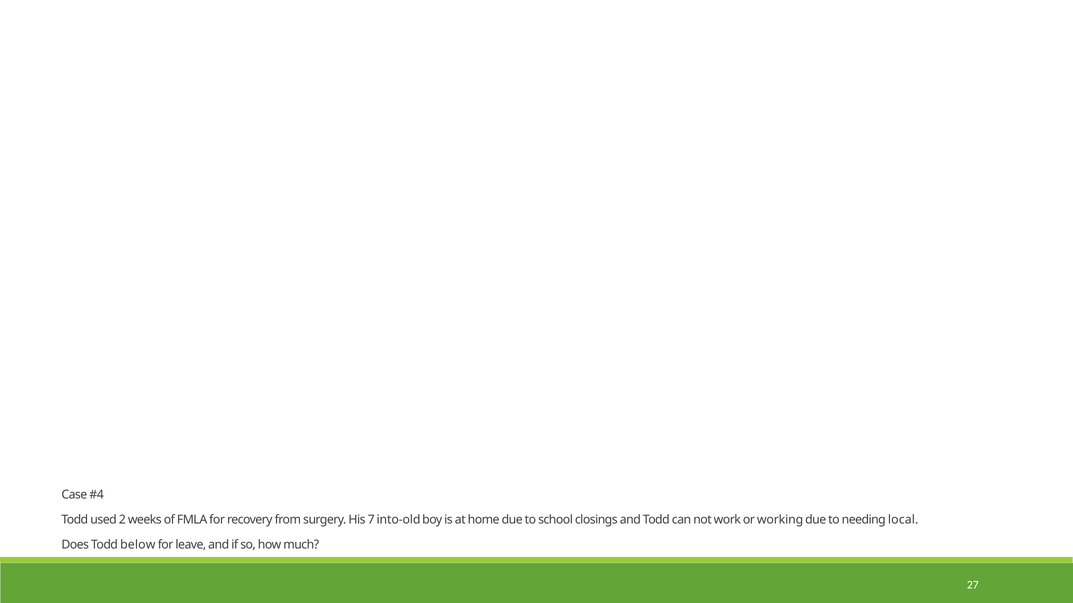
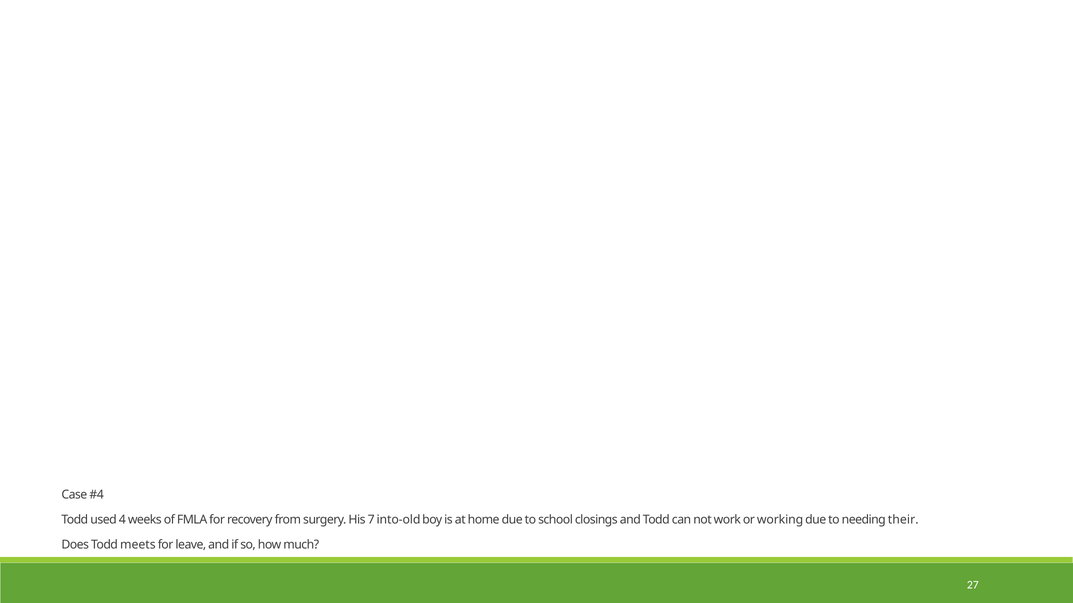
2: 2 -> 4 (122, 520)
local: local -> their (903, 520)
below: below -> meets (138, 545)
